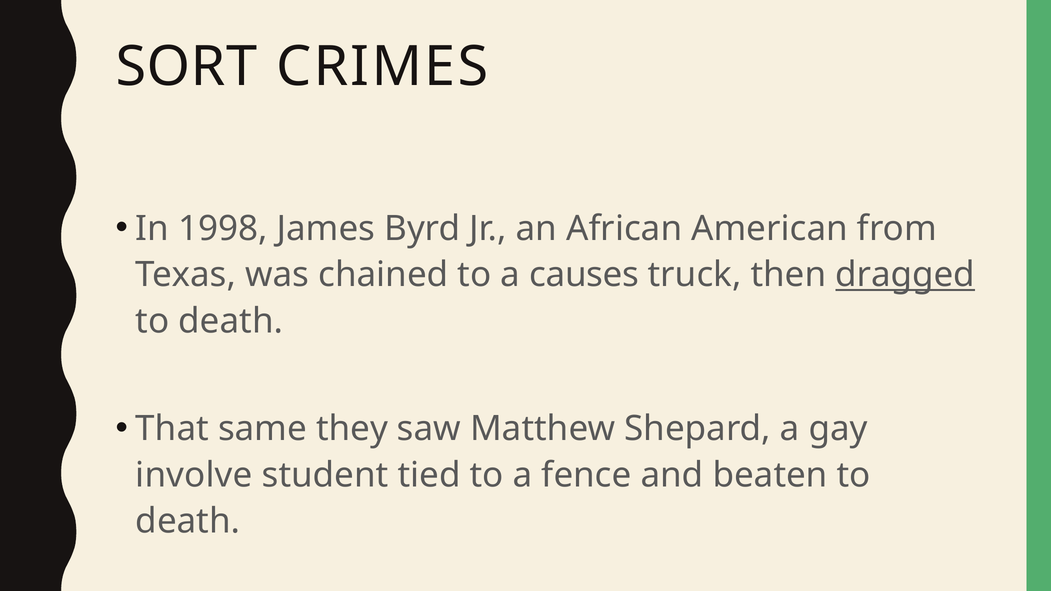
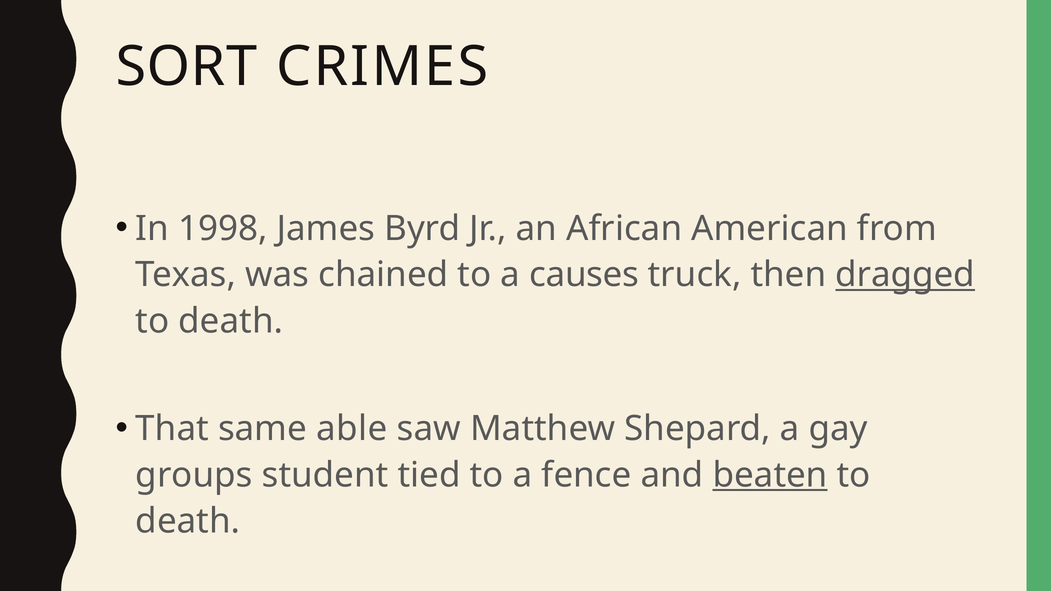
they: they -> able (352, 429)
involve: involve -> groups (194, 475)
beaten underline: none -> present (770, 475)
